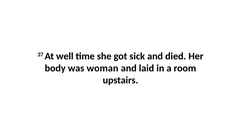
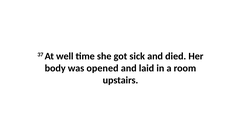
woman: woman -> opened (102, 68)
